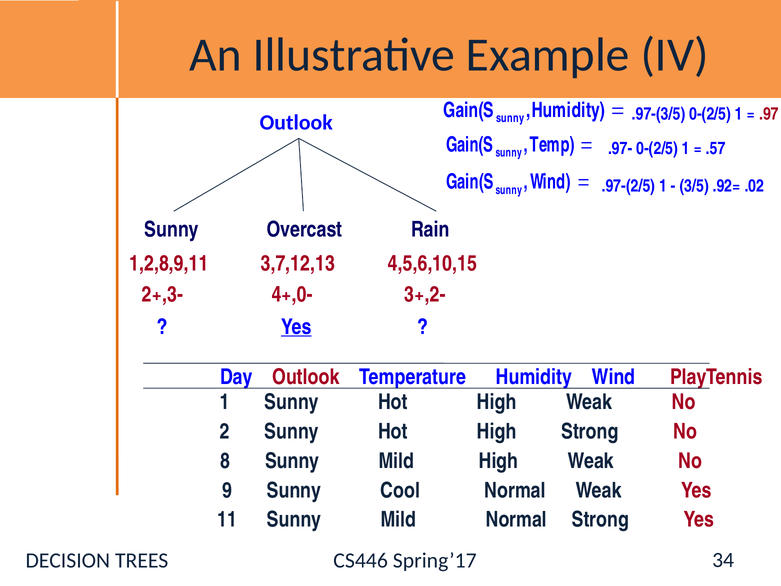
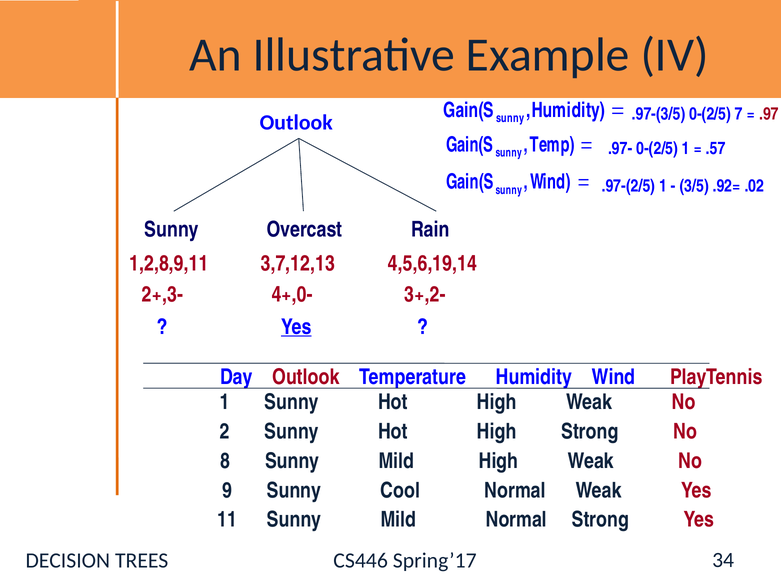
.97-(3/5 0-(2/5 1: 1 -> 7 (739, 114)
4,5,6,10,15: 4,5,6,10,15 -> 4,5,6,19,14 (432, 264)
